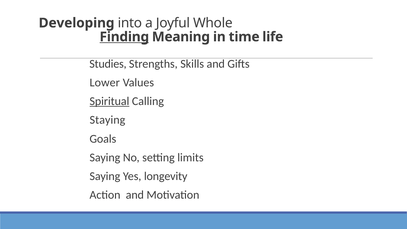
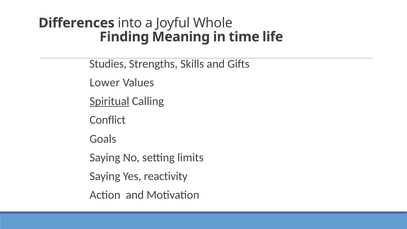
Developing: Developing -> Differences (77, 23)
Finding underline: present -> none (124, 37)
Staying: Staying -> Conflict (108, 120)
longevity: longevity -> reactivity (166, 176)
